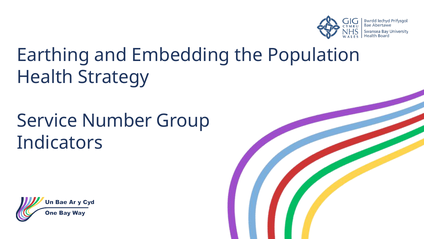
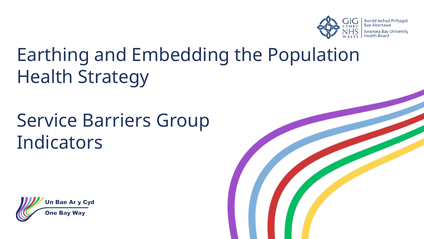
Number: Number -> Barriers (117, 121)
